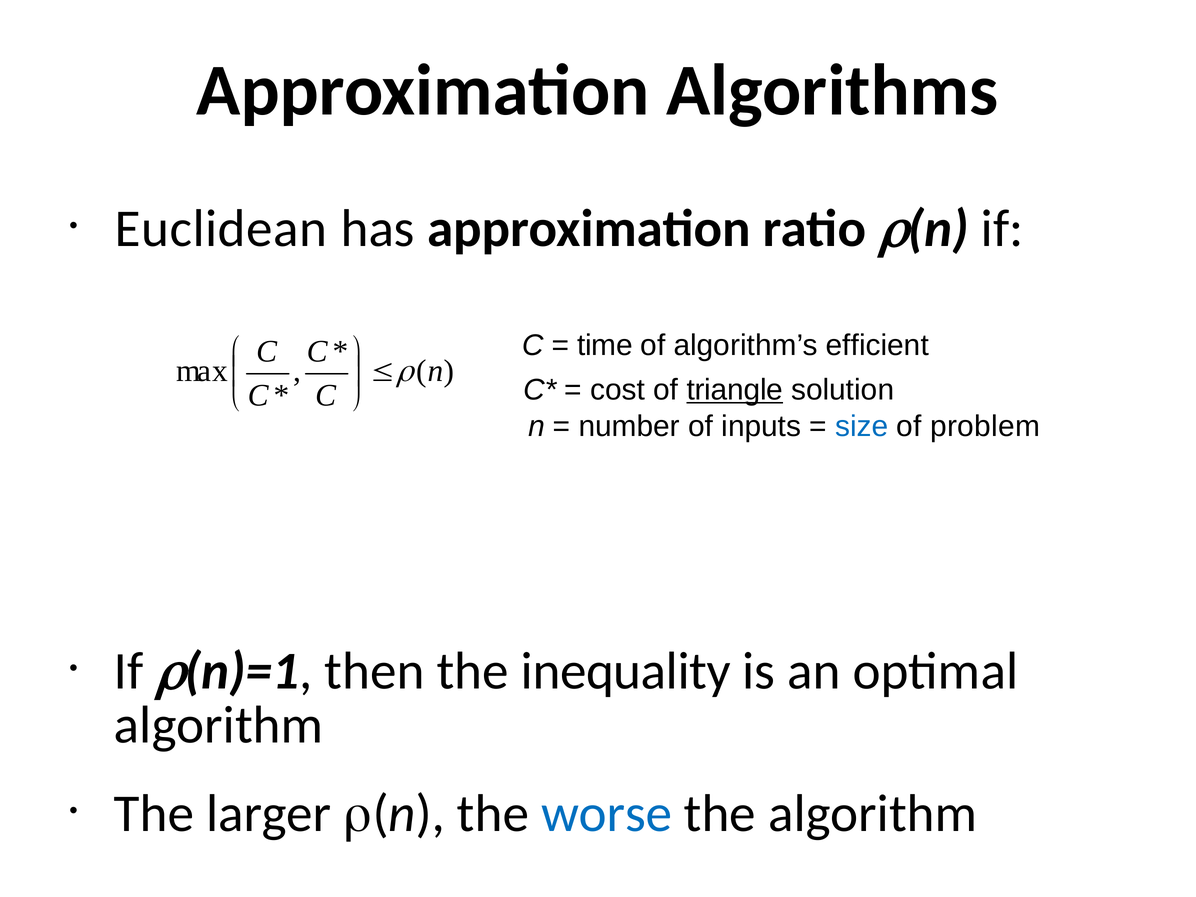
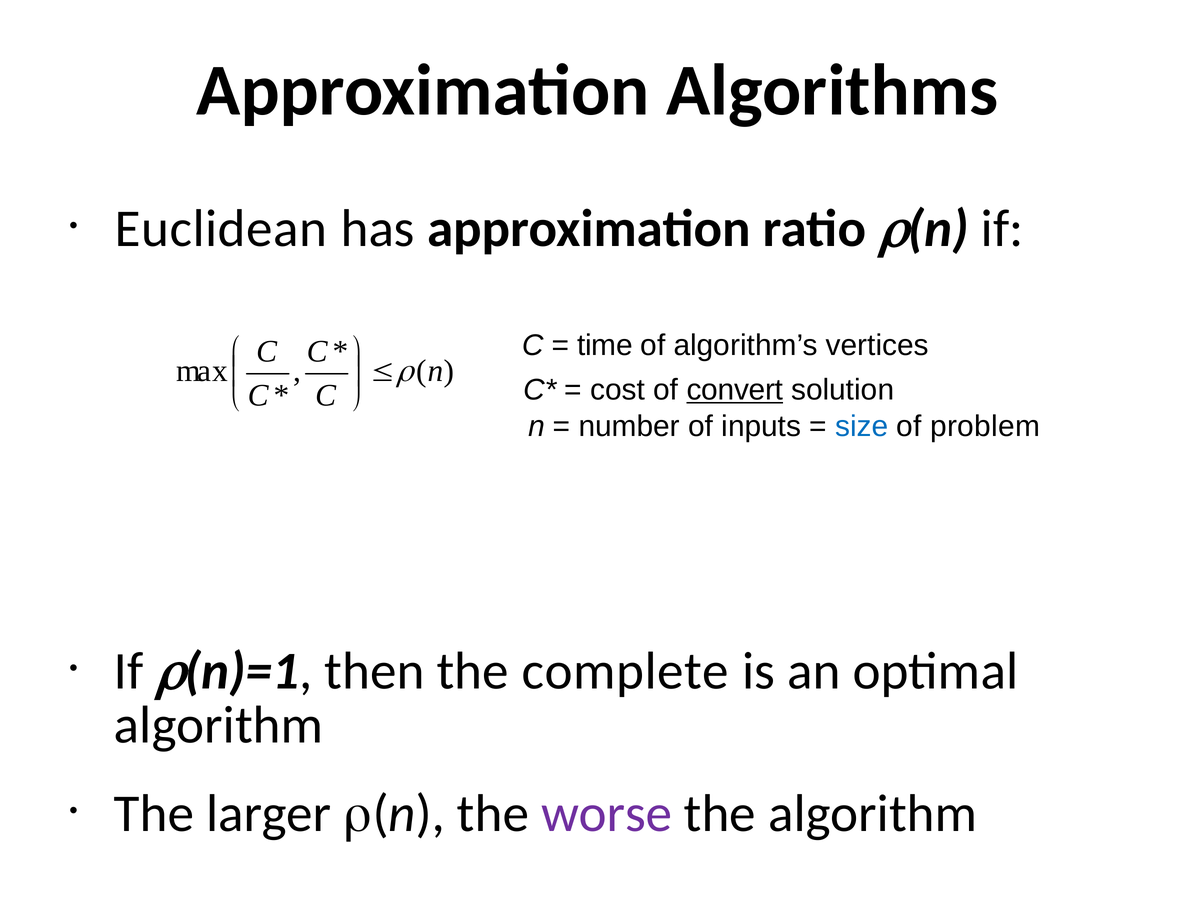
efficient: efficient -> vertices (877, 345)
triangle: triangle -> convert (735, 390)
inequality: inequality -> complete (625, 671)
worse colour: blue -> purple (607, 814)
